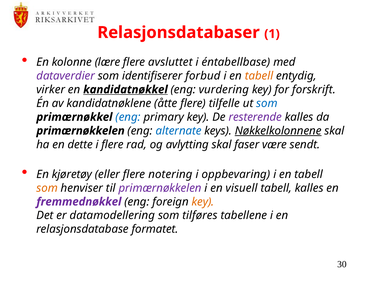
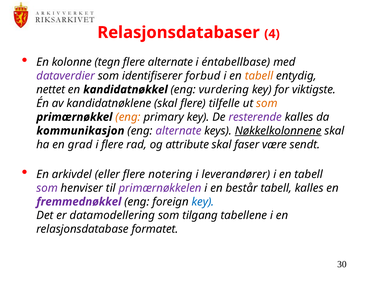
1: 1 -> 4 (272, 34)
lære: lære -> tegn (107, 62)
flere avsluttet: avsluttet -> alternate (170, 62)
virker: virker -> nettet (51, 89)
kandidatnøkkel underline: present -> none (126, 89)
forskrift: forskrift -> viktigste (314, 89)
kandidatnøklene åtte: åtte -> skal (166, 103)
som colour: blue -> orange (267, 103)
eng colour: blue -> orange (128, 117)
primærnøkkelen: primærnøkkelen -> kommunikasjon (80, 131)
alternate colour: blue -> purple (179, 131)
dette: dette -> grad (80, 144)
avlytting: avlytting -> attribute (187, 144)
kjøretøy: kjøretøy -> arkivdel (72, 174)
oppbevaring: oppbevaring -> leverandører (236, 174)
som colour: orange -> purple (47, 188)
visuell: visuell -> består (242, 188)
key colour: orange -> blue (203, 201)
tilføres: tilføres -> tilgang (200, 215)
